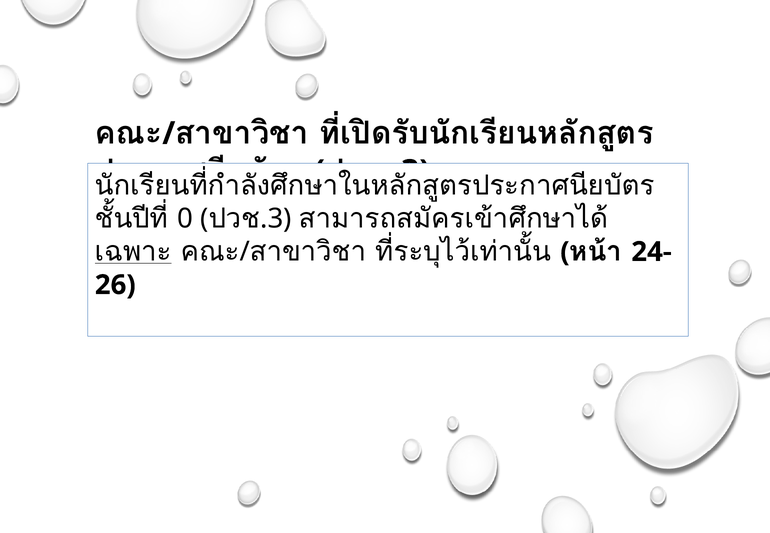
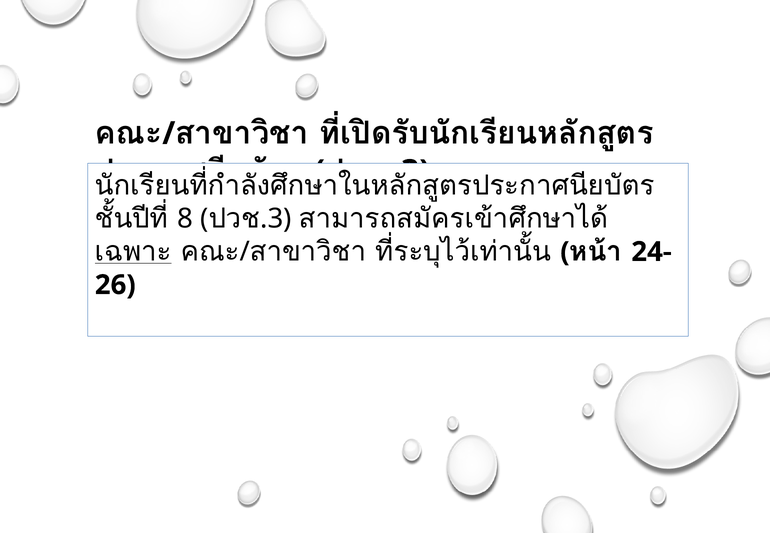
0: 0 -> 8 (185, 219)
